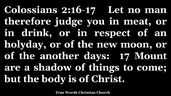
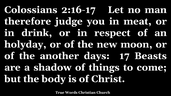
Mount: Mount -> Beasts (151, 56)
